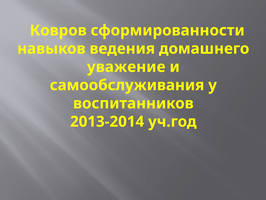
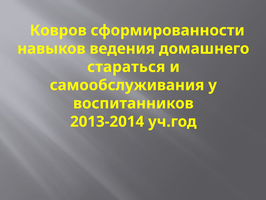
уважение: уважение -> стараться (126, 67)
